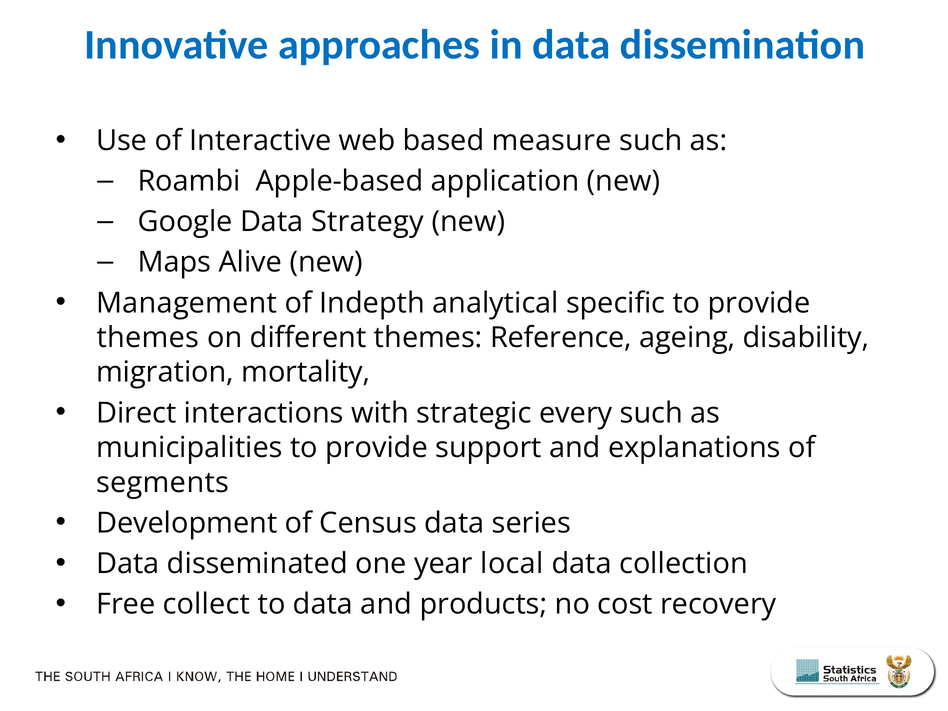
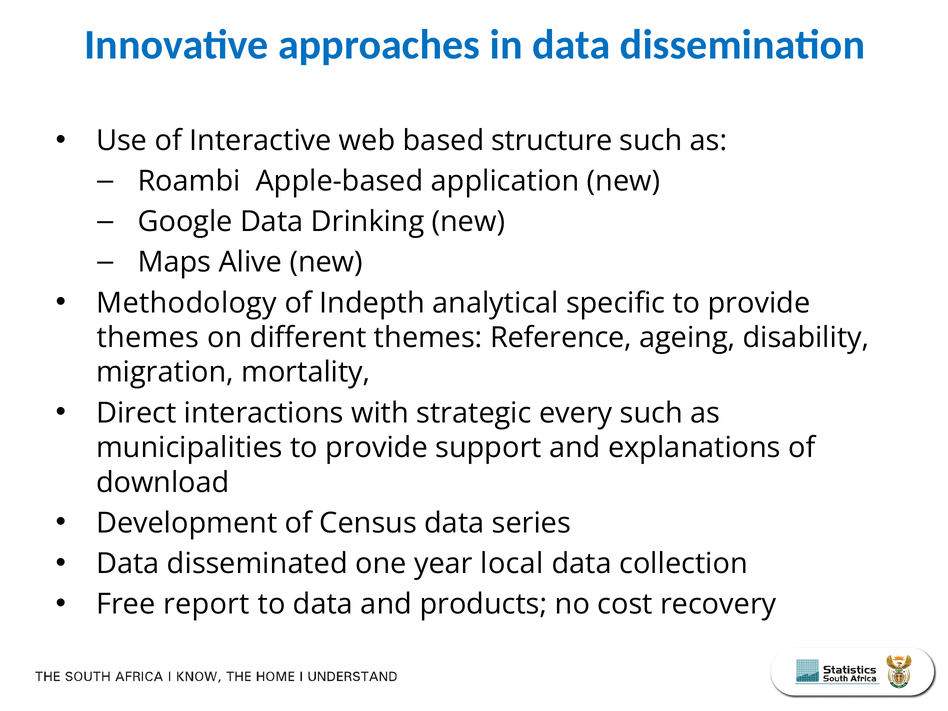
measure: measure -> structure (552, 141)
Strategy: Strategy -> Drinking (368, 222)
Management: Management -> Methodology (187, 303)
segments: segments -> download (163, 482)
collect: collect -> report (206, 604)
